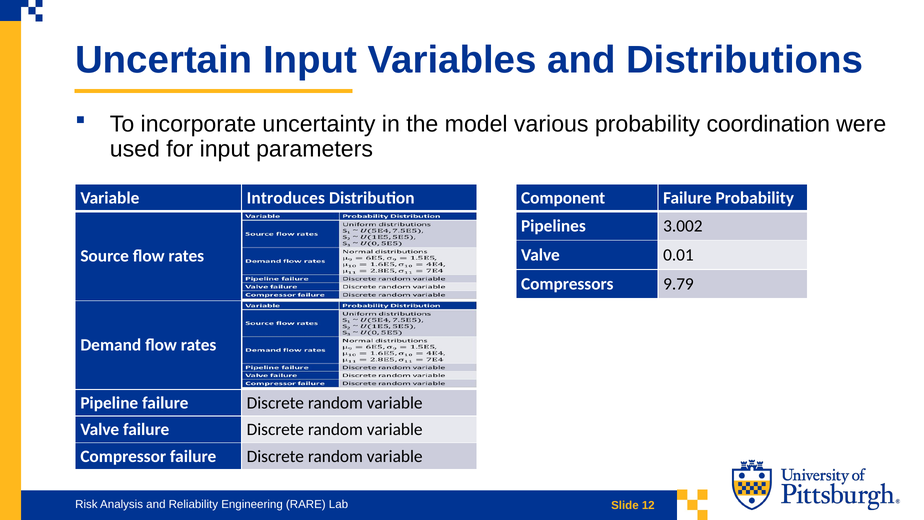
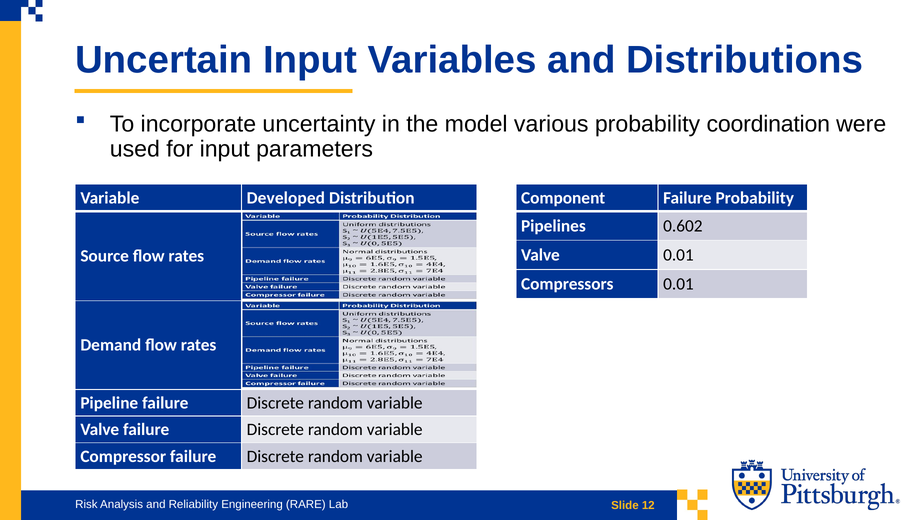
Introduces: Introduces -> Developed (286, 198)
3.002: 3.002 -> 0.602 (683, 226)
Compressors 9.79: 9.79 -> 0.01 (678, 284)
